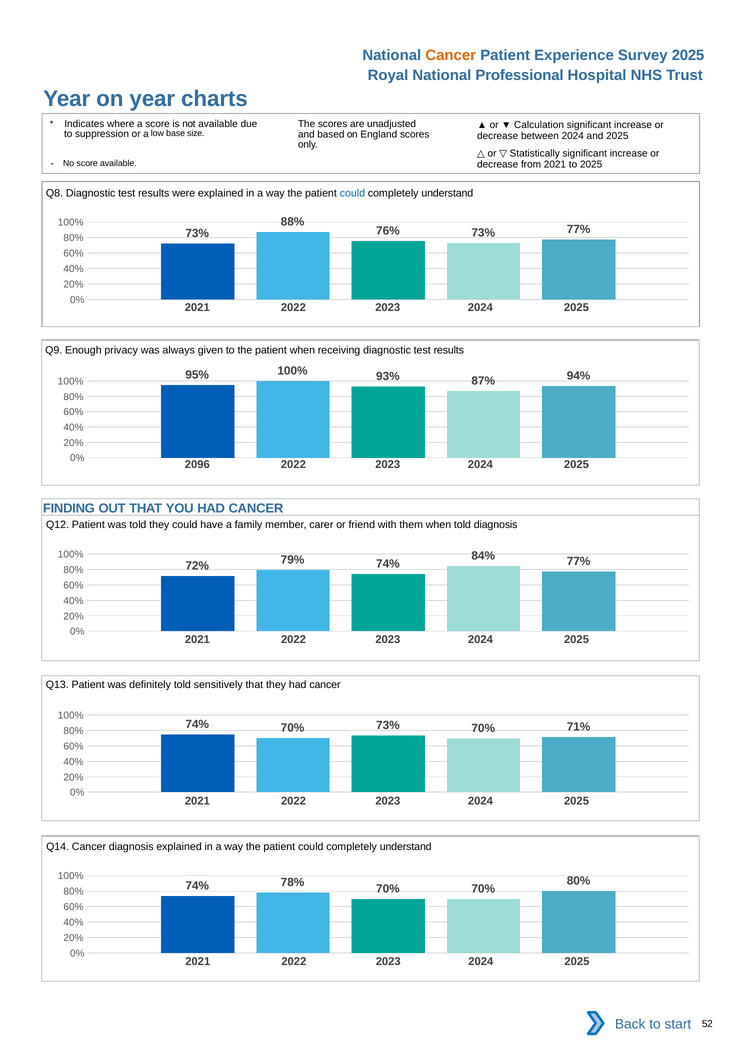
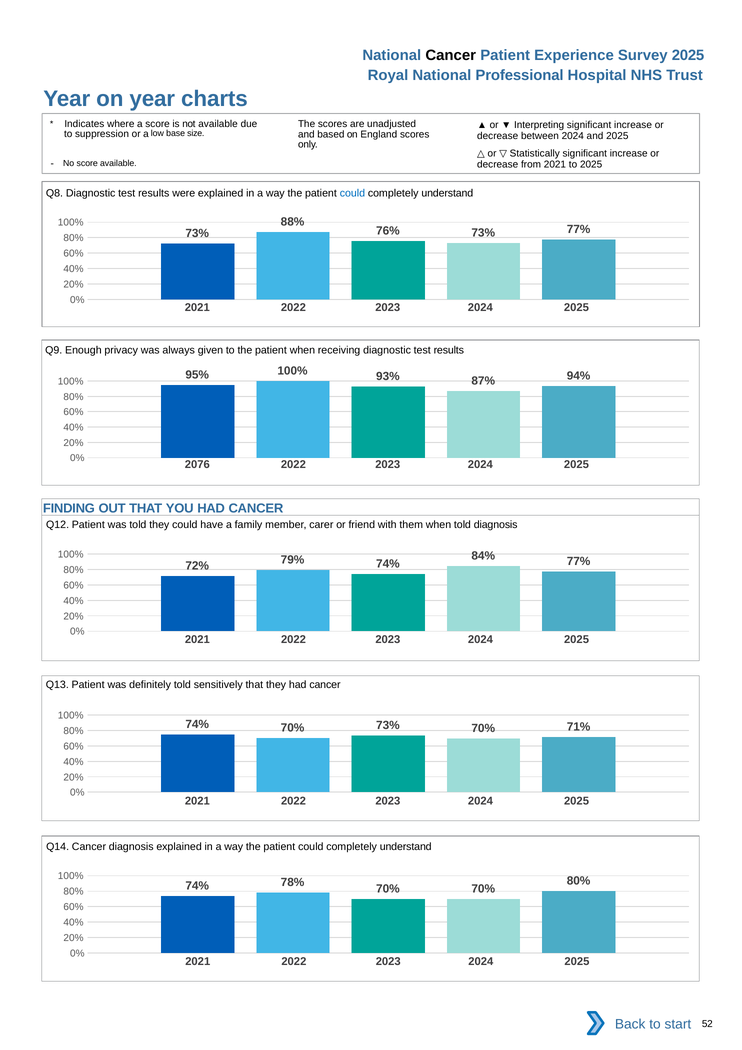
Cancer colour: orange -> black (451, 55)
Calculation: Calculation -> Interpreting (539, 125)
2096: 2096 -> 2076 (197, 465)
